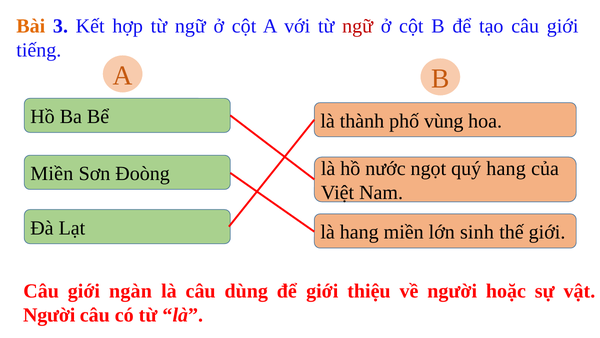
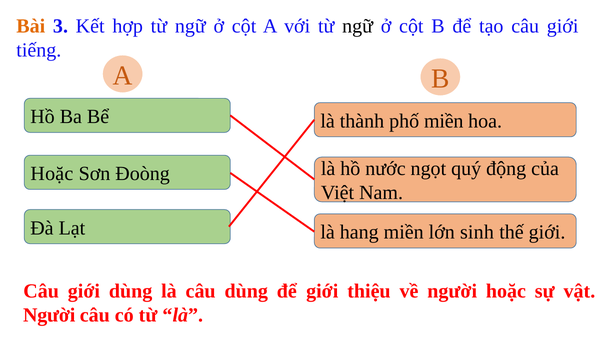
ngữ colour: red -> black (358, 26)
phố vùng: vùng -> miền (444, 121)
quý hang: hang -> động (506, 169)
Miền: Miền -> Hoặc (52, 173)
giới ngàn: ngàn -> dùng (131, 291)
